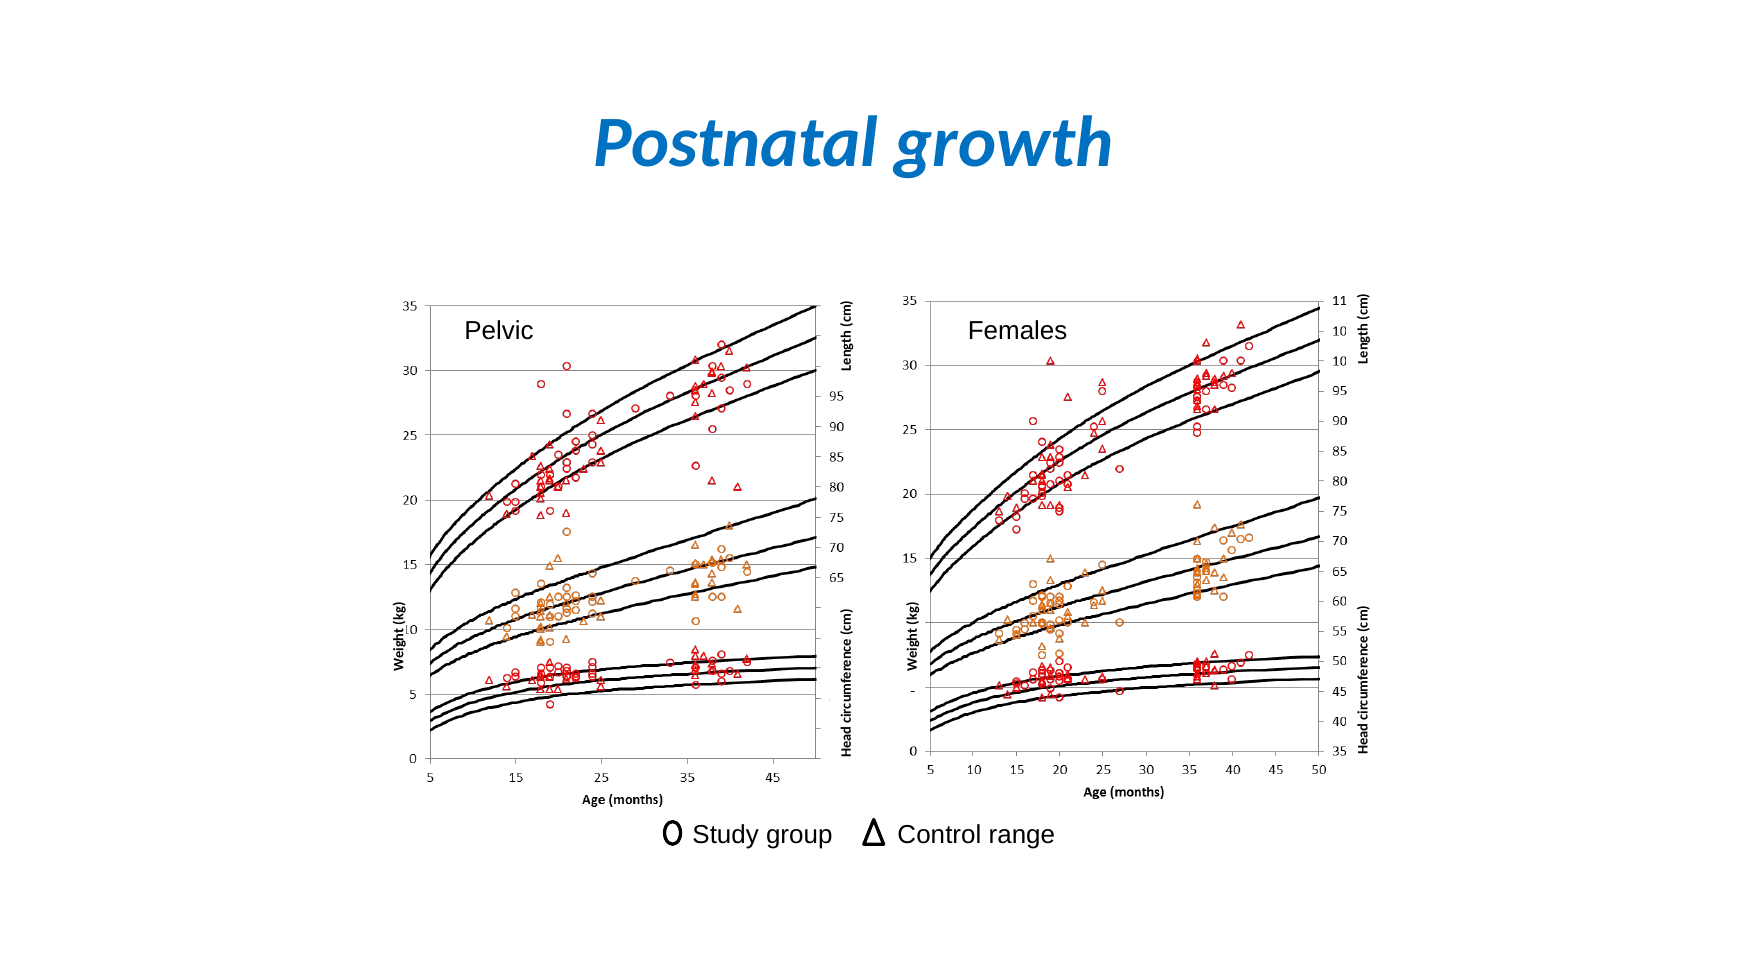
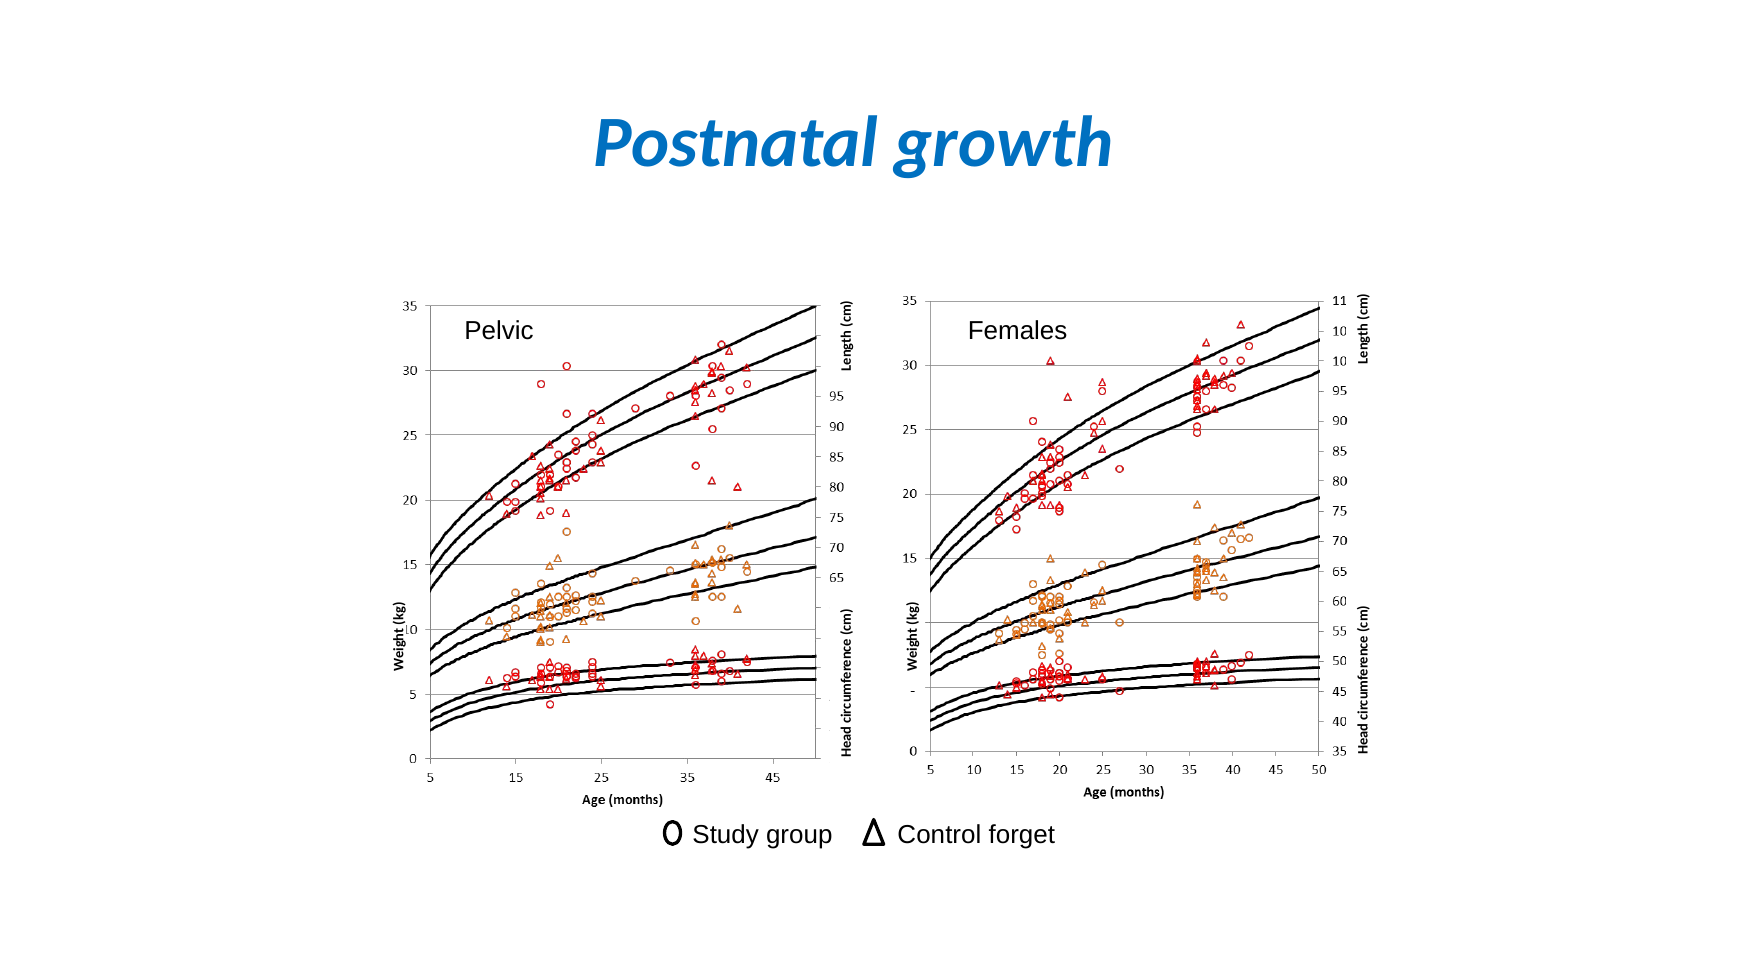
range: range -> forget (1022, 835)
